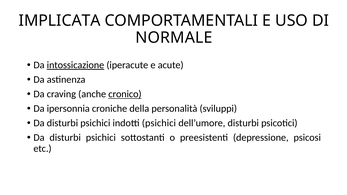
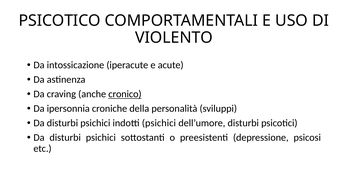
IMPLICATA: IMPLICATA -> PSICOTICO (60, 21)
NORMALE: NORMALE -> VIOLENTO (174, 38)
intossicazione underline: present -> none (75, 65)
